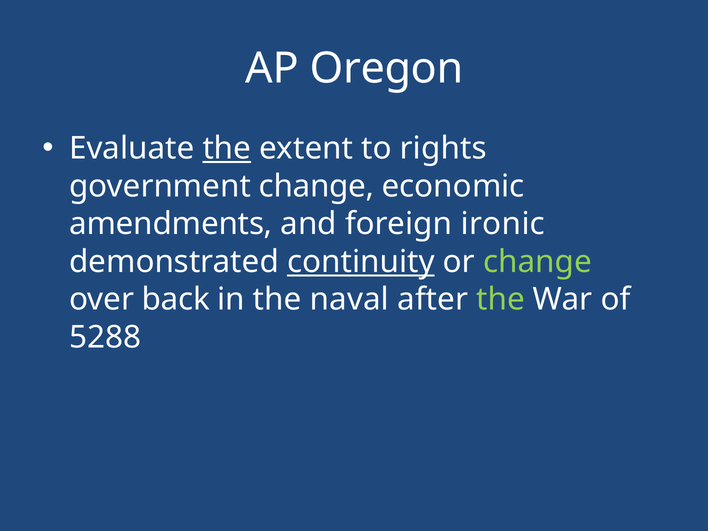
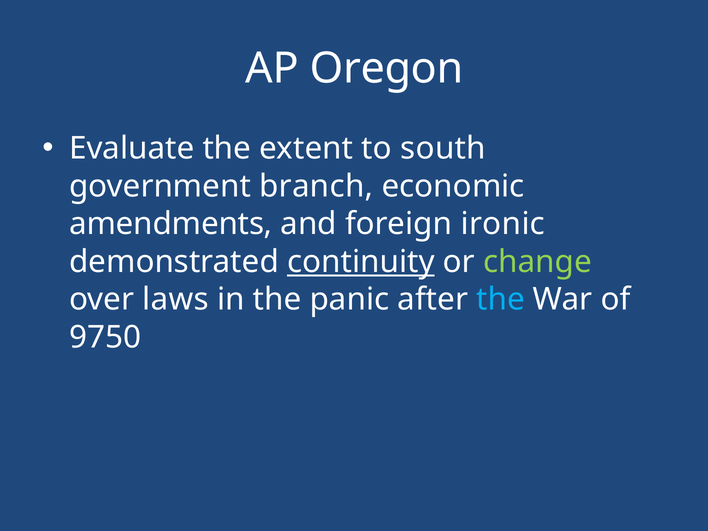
the underline: present -> none (227, 149)
rights: rights -> south (443, 149)
government change: change -> branch (316, 186)
back: back -> laws (176, 300)
naval: naval -> panic (349, 300)
the colour: light green -> light blue (501, 300)
5288: 5288 -> 9750 (105, 337)
